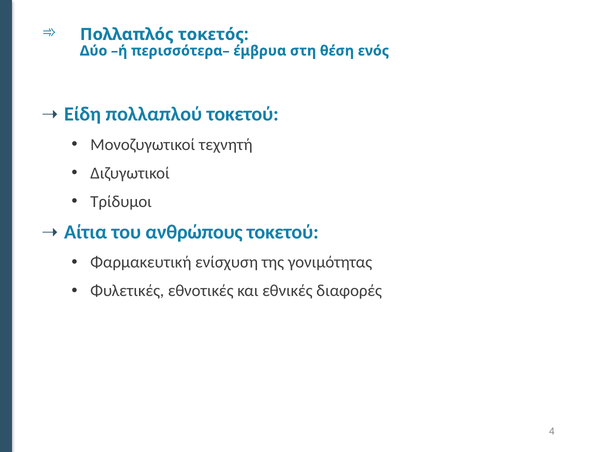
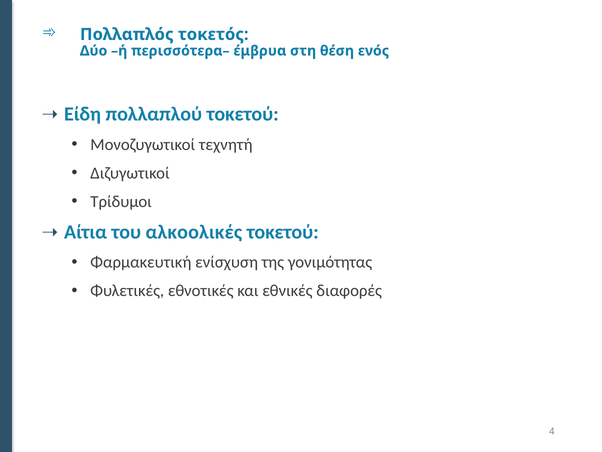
ανθρώπους: ανθρώπους -> αλκοολικές (194, 232)
